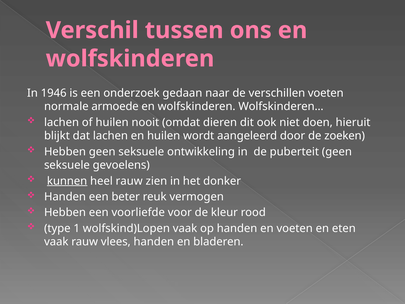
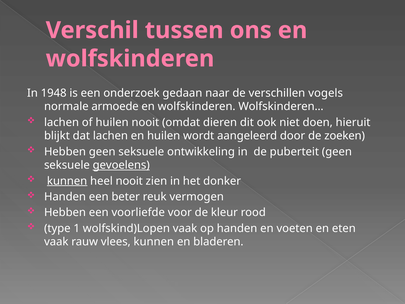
1946: 1946 -> 1948 (54, 93)
verschillen voeten: voeten -> vogels (326, 93)
gevoelens underline: none -> present (121, 165)
heel rauw: rauw -> nooit (129, 181)
vlees handen: handen -> kunnen (154, 242)
